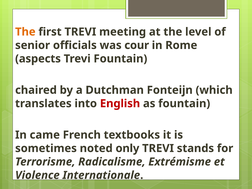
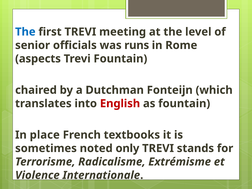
The colour: orange -> blue (25, 32)
cour: cour -> runs (137, 45)
came: came -> place (45, 135)
